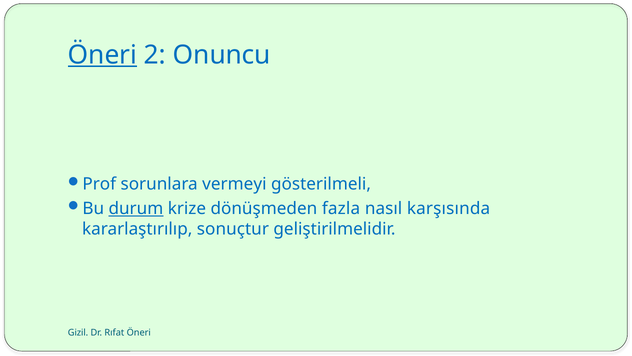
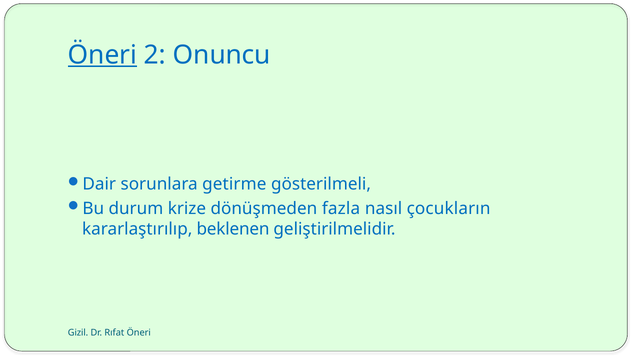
Prof: Prof -> Dair (99, 184)
vermeyi: vermeyi -> getirme (234, 184)
durum underline: present -> none (136, 208)
karşısında: karşısında -> çocukların (449, 208)
sonuçtur: sonuçtur -> beklenen (233, 229)
